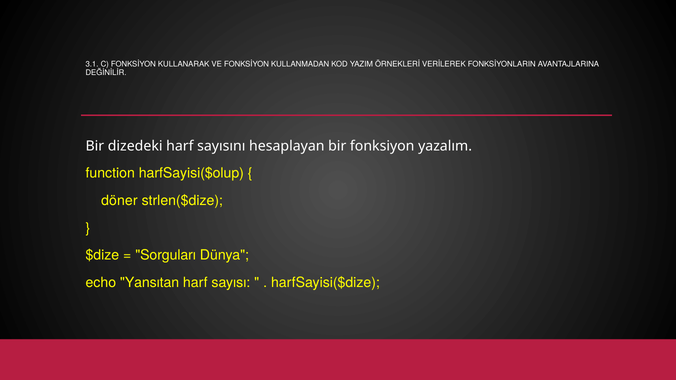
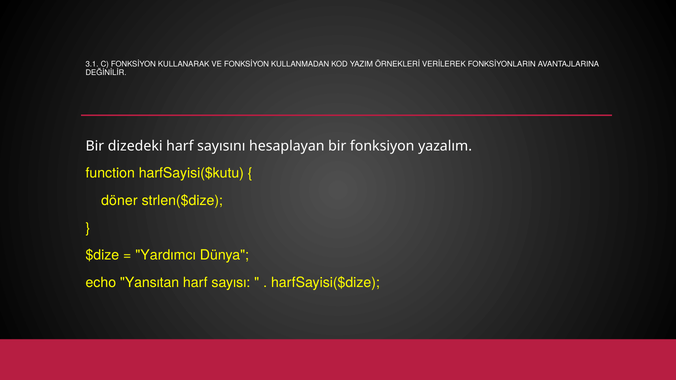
harfSayisi($olup: harfSayisi($olup -> harfSayisi($kutu (191, 173)
Sorguları: Sorguları -> Yardımcı (166, 255)
